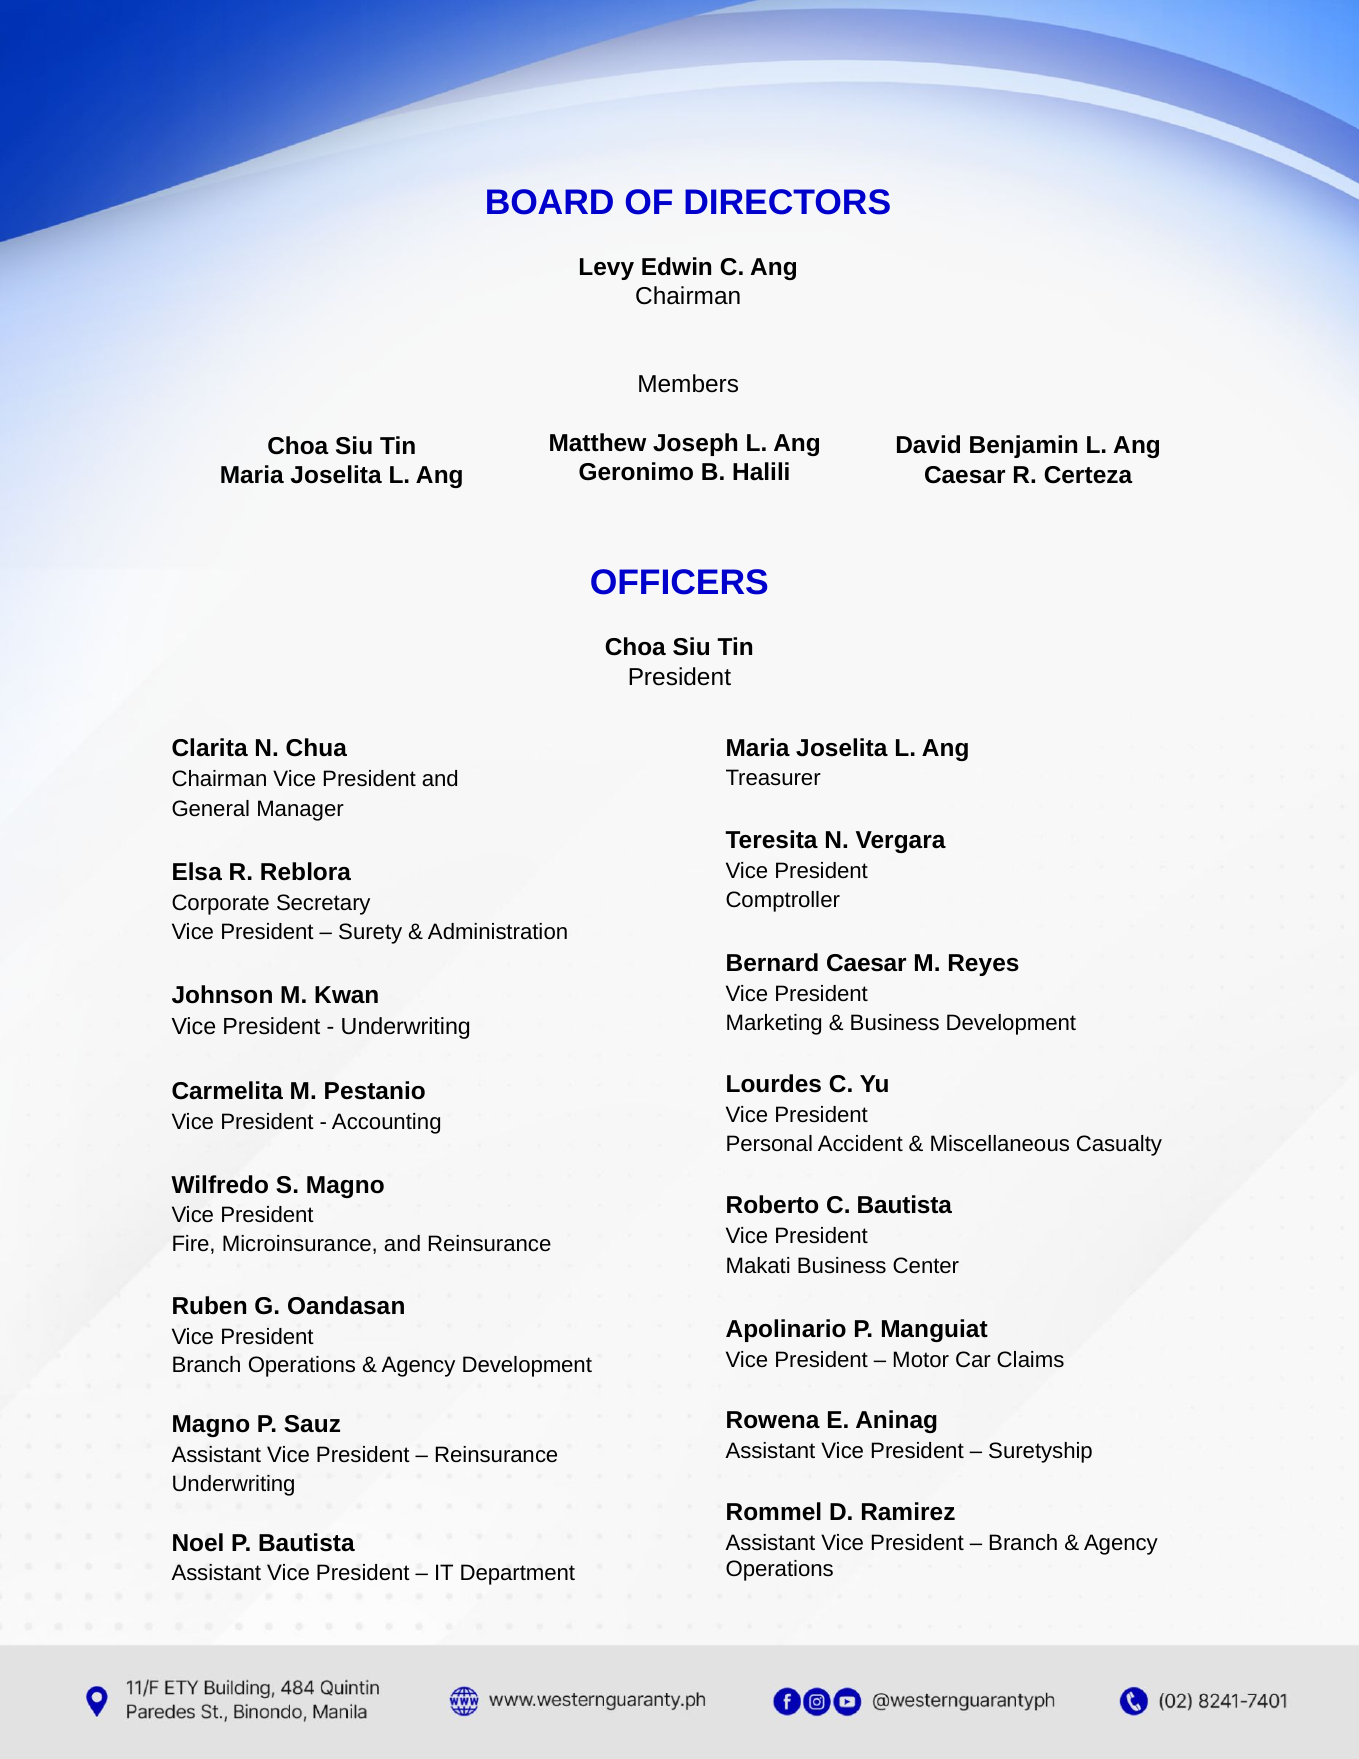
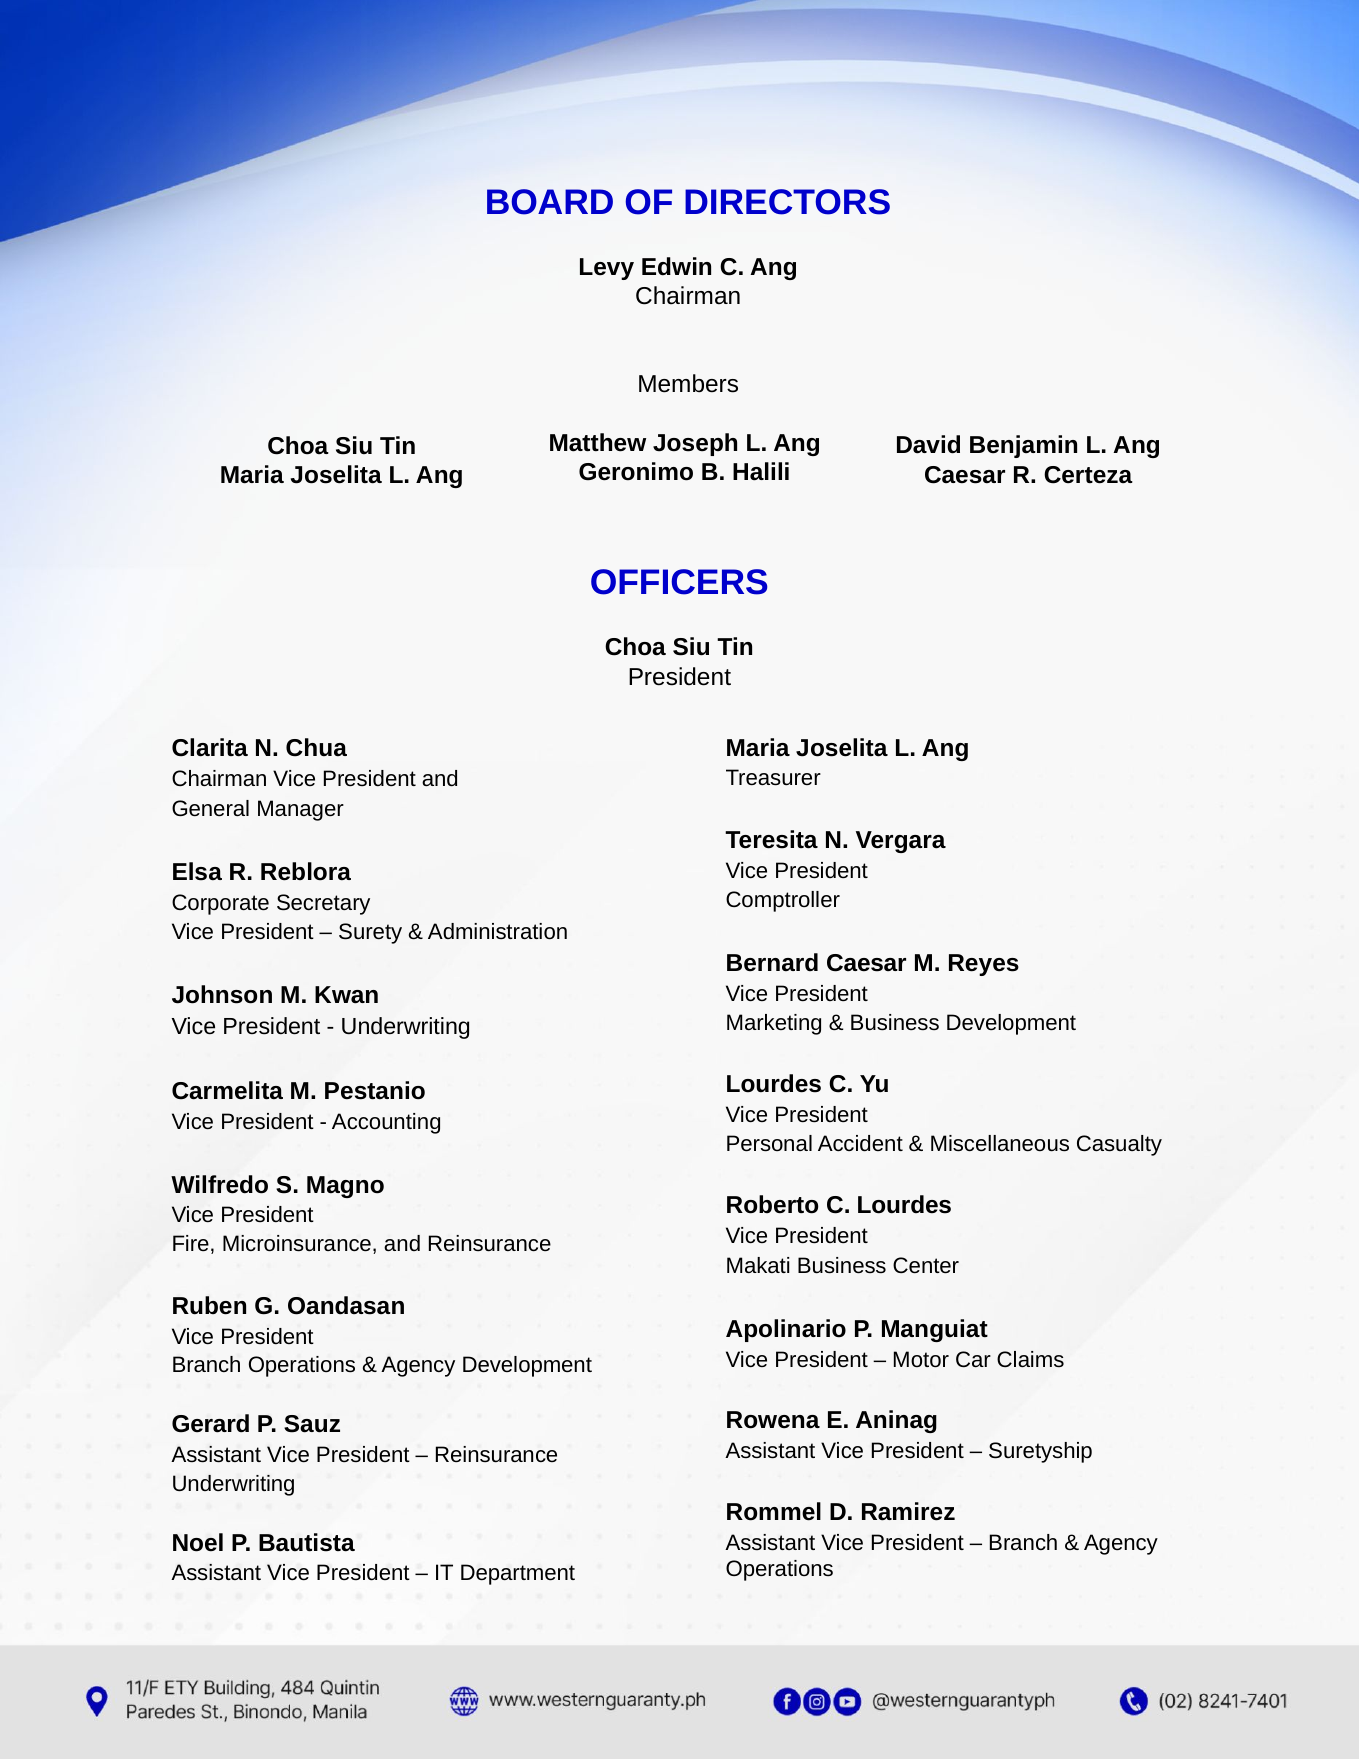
C Bautista: Bautista -> Lourdes (904, 1205)
Magno: Magno -> Gerard (211, 1425)
